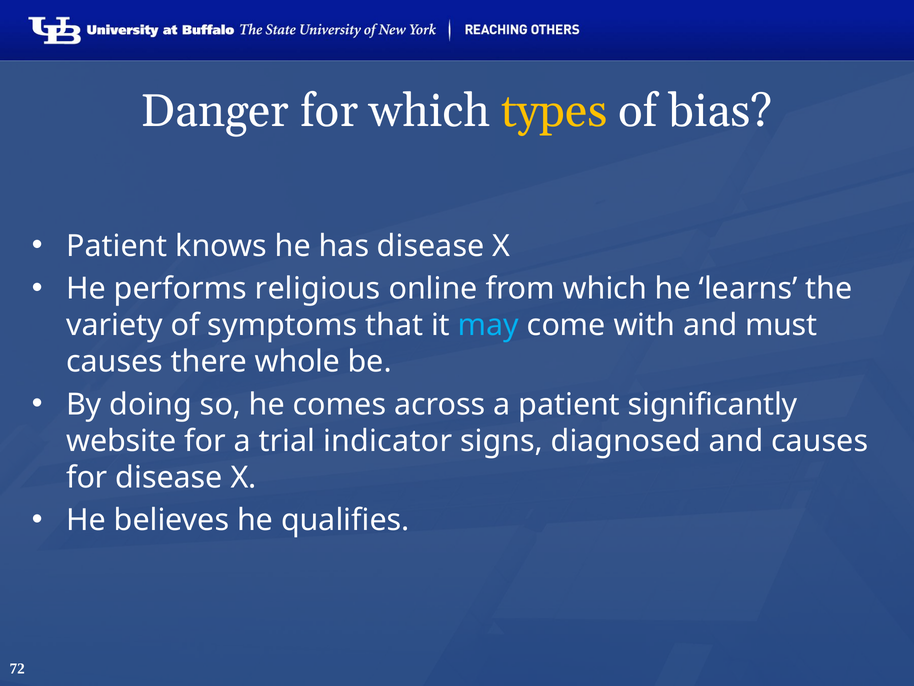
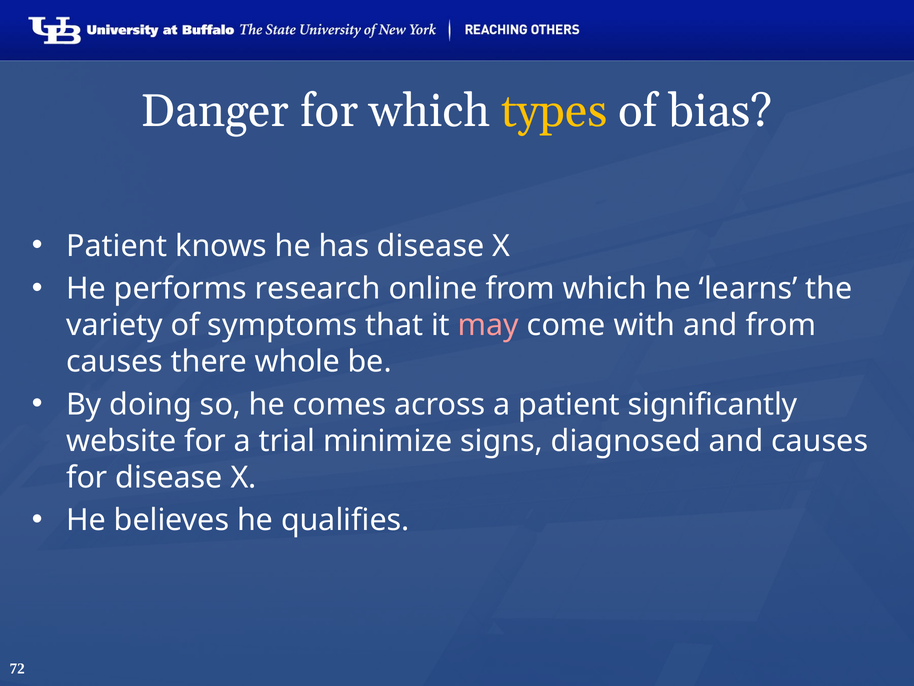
religious: religious -> research (318, 288)
may colour: light blue -> pink (488, 325)
and must: must -> from (781, 325)
indicator: indicator -> minimize (388, 441)
